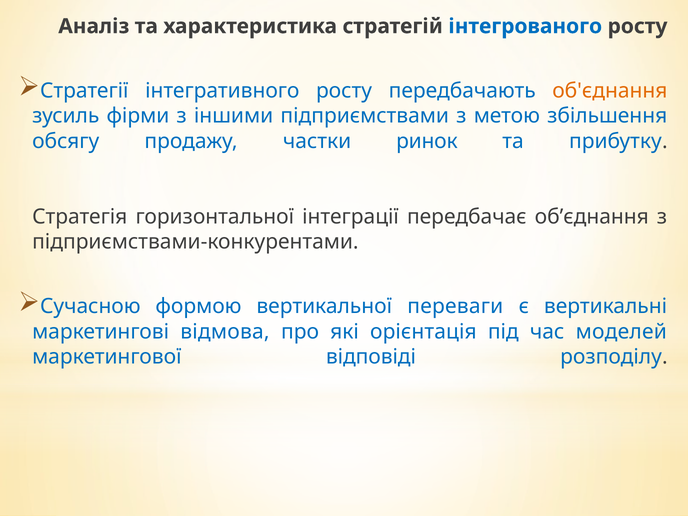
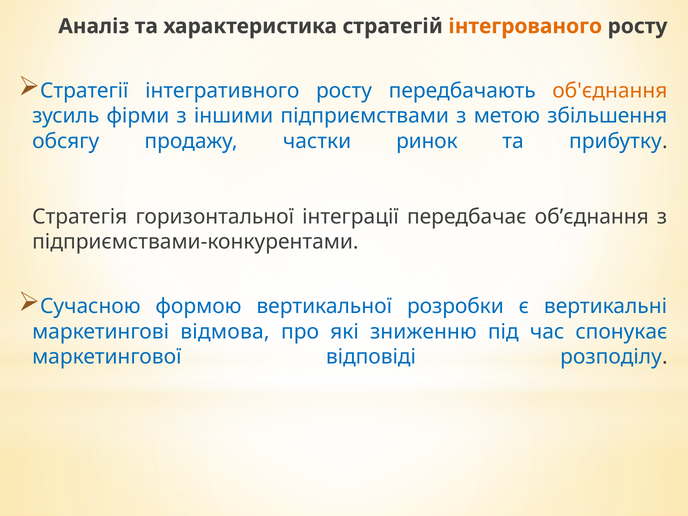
інтегрованого colour: blue -> orange (525, 26)
переваги: переваги -> розробки (455, 306)
орієнтація: орієнтація -> зниженню (423, 332)
моделей: моделей -> спонукає (621, 332)
